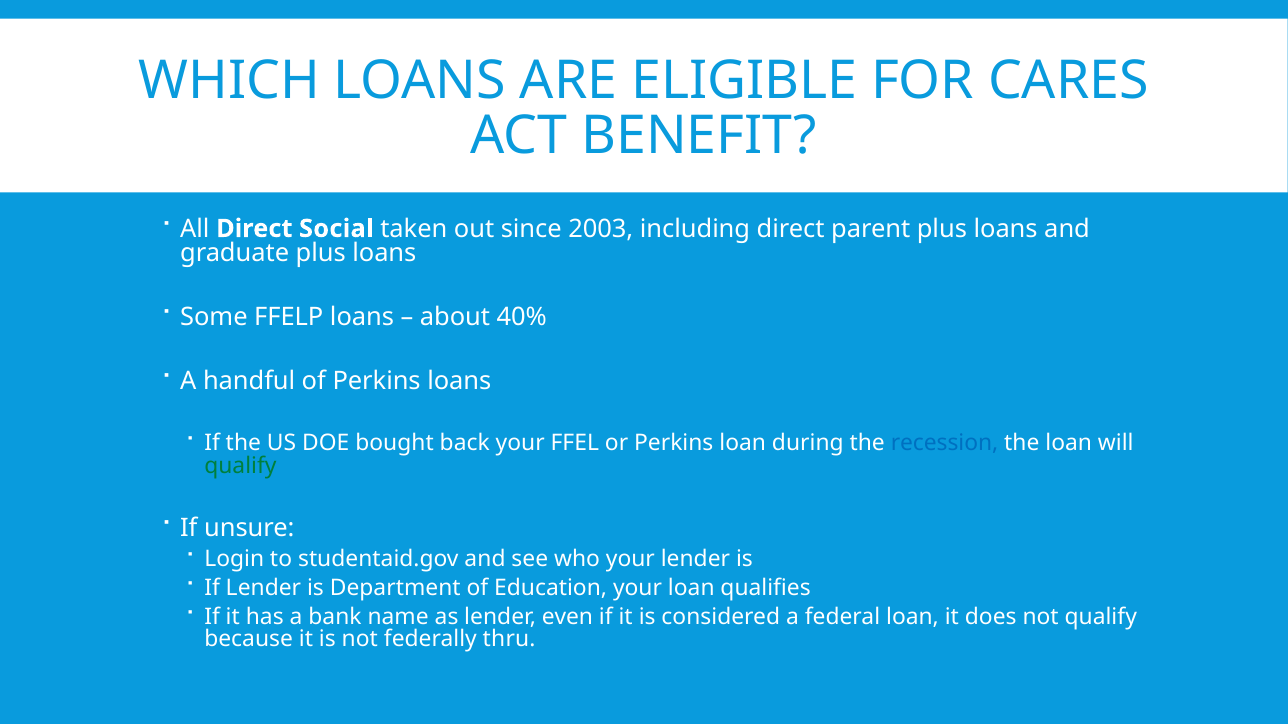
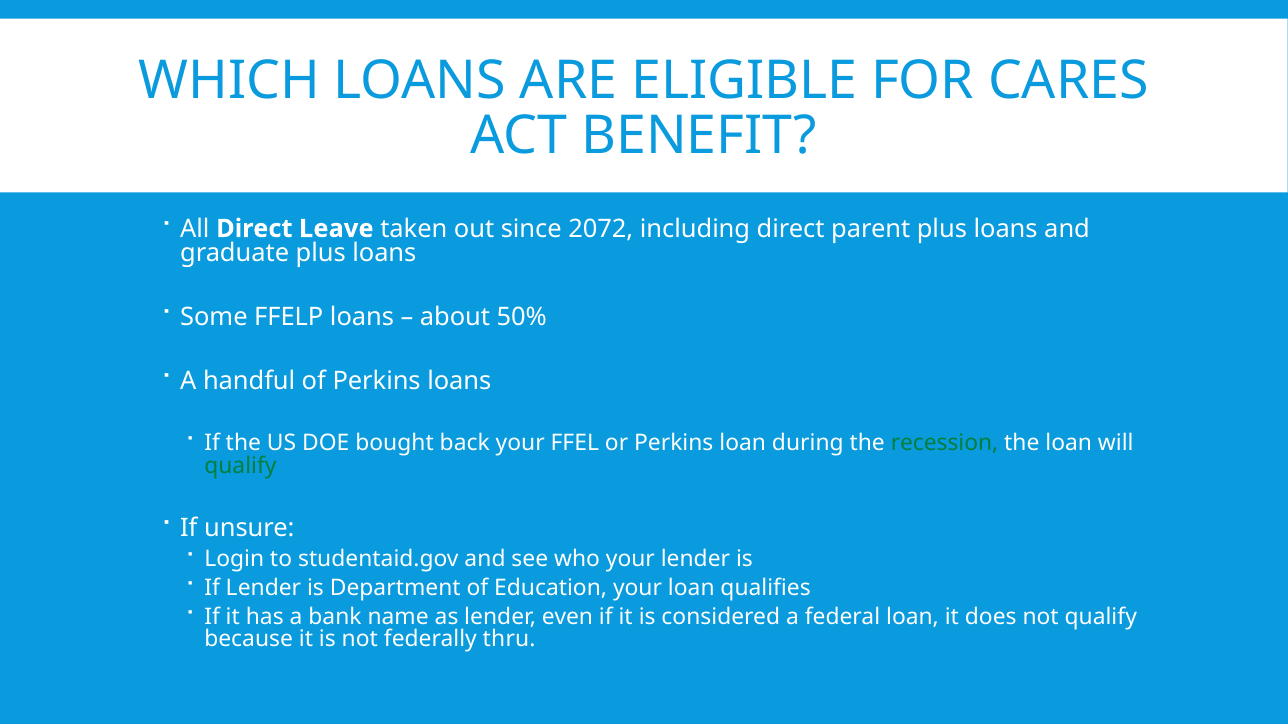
Social: Social -> Leave (336, 229)
2003: 2003 -> 2072 (601, 229)
40%: 40% -> 50% (522, 317)
recession colour: blue -> green (945, 444)
